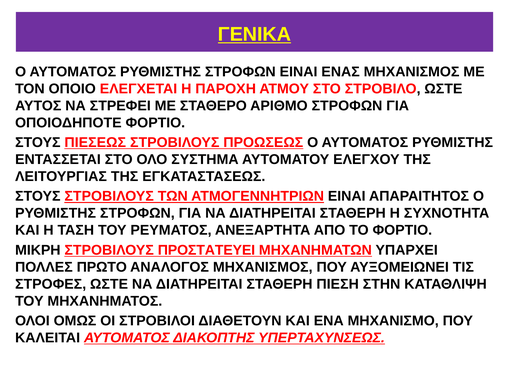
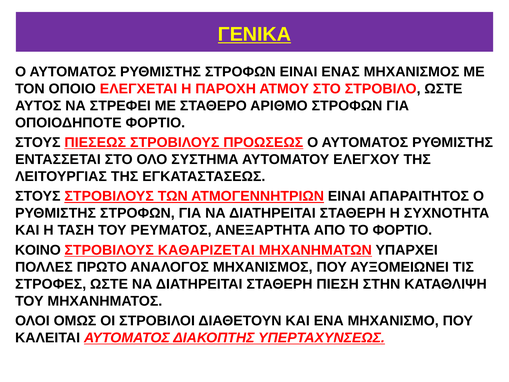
ΜΙΚΡΗ: ΜΙΚΡΗ -> ΚΟΙΝΟ (38, 250)
ΠΡΟΣΤΑΤΕΥΕΙ: ΠΡΟΣΤΑΤΕΥΕΙ -> ΚΑΘΑΡΙΖΕΤΑΙ (206, 250)
